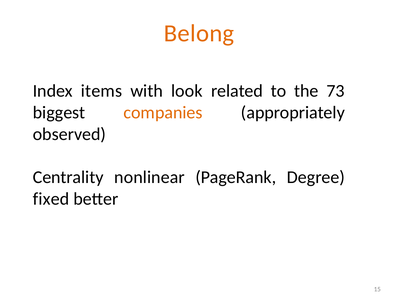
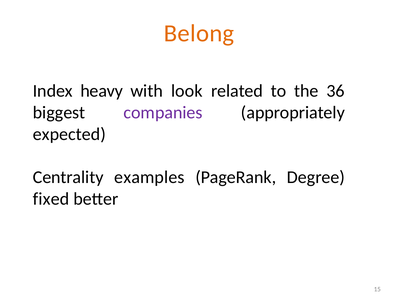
items: items -> heavy (102, 91)
73: 73 -> 36 (336, 91)
companies colour: orange -> purple (163, 113)
observed: observed -> expected (69, 134)
nonlinear: nonlinear -> examples (149, 178)
